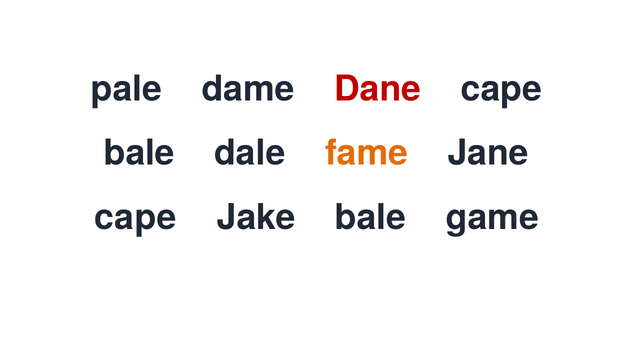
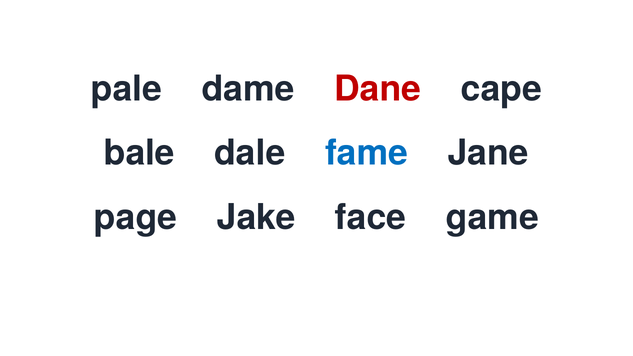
fame colour: orange -> blue (367, 153)
cape: cape -> page (136, 217)
Jake bale: bale -> face (371, 217)
